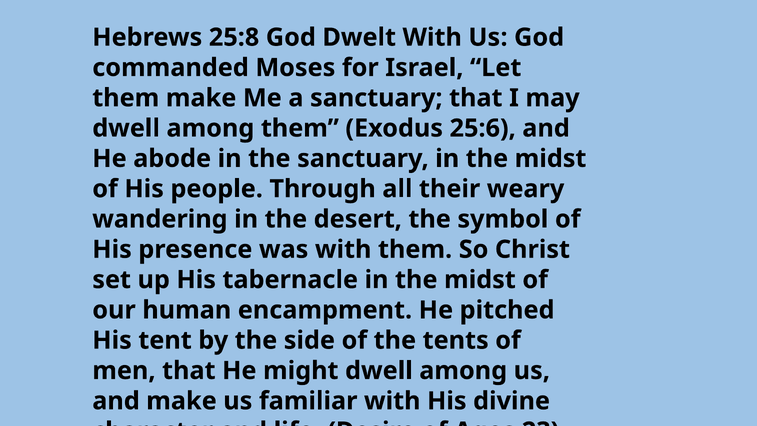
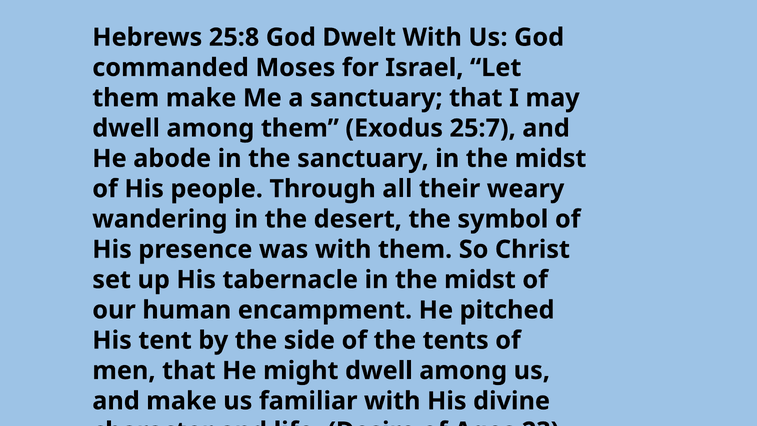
25:6: 25:6 -> 25:7 (483, 128)
